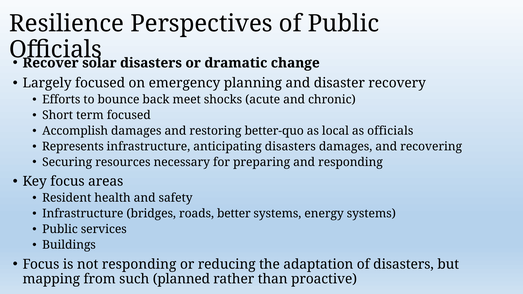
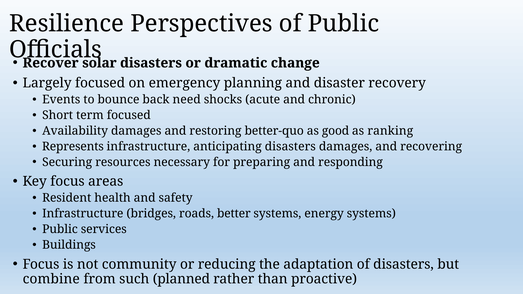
Efforts: Efforts -> Events (61, 100)
meet: meet -> need (187, 100)
Accomplish: Accomplish -> Availability (75, 131)
local: local -> good (336, 131)
as officials: officials -> ranking (390, 131)
not responding: responding -> community (139, 264)
mapping: mapping -> combine (51, 279)
